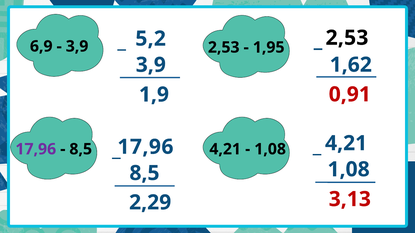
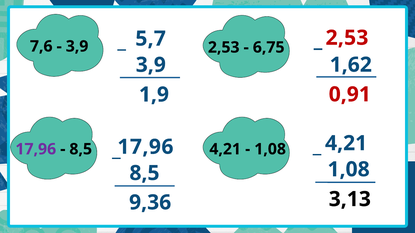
2,53 colour: black -> red (347, 38)
5,2: 5,2 -> 5,7 (151, 39)
6,9: 6,9 -> 7,6 (41, 46)
1,95: 1,95 -> 6,75 (269, 47)
3,13 colour: red -> black (350, 200)
2,29: 2,29 -> 9,36 (150, 203)
